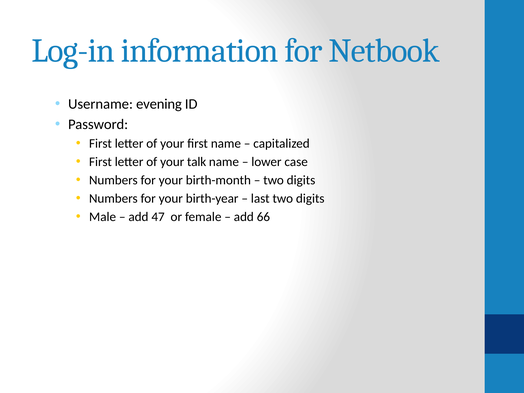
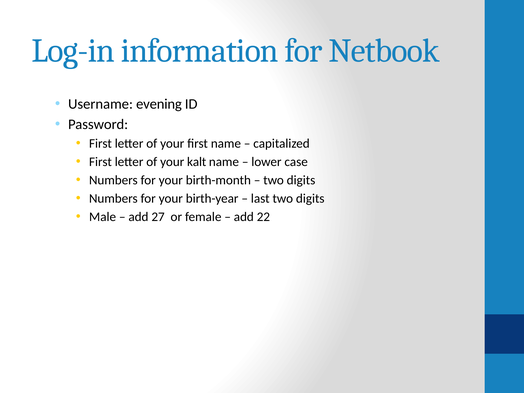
talk: talk -> kalt (197, 162)
47: 47 -> 27 (158, 217)
66: 66 -> 22 (263, 217)
